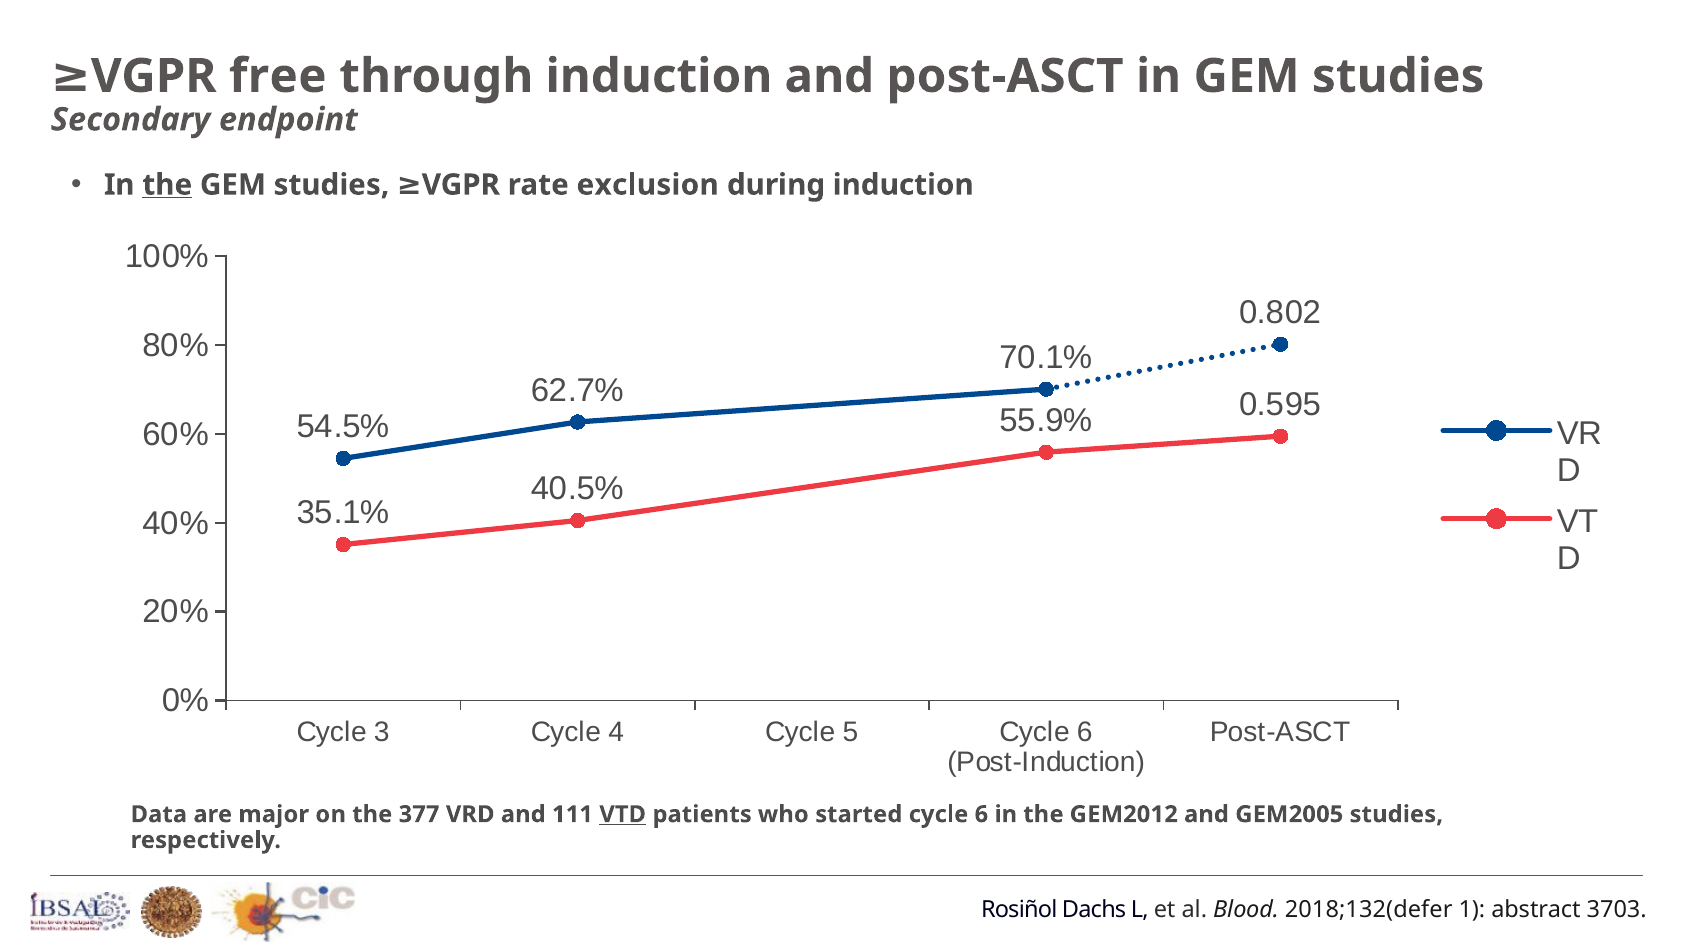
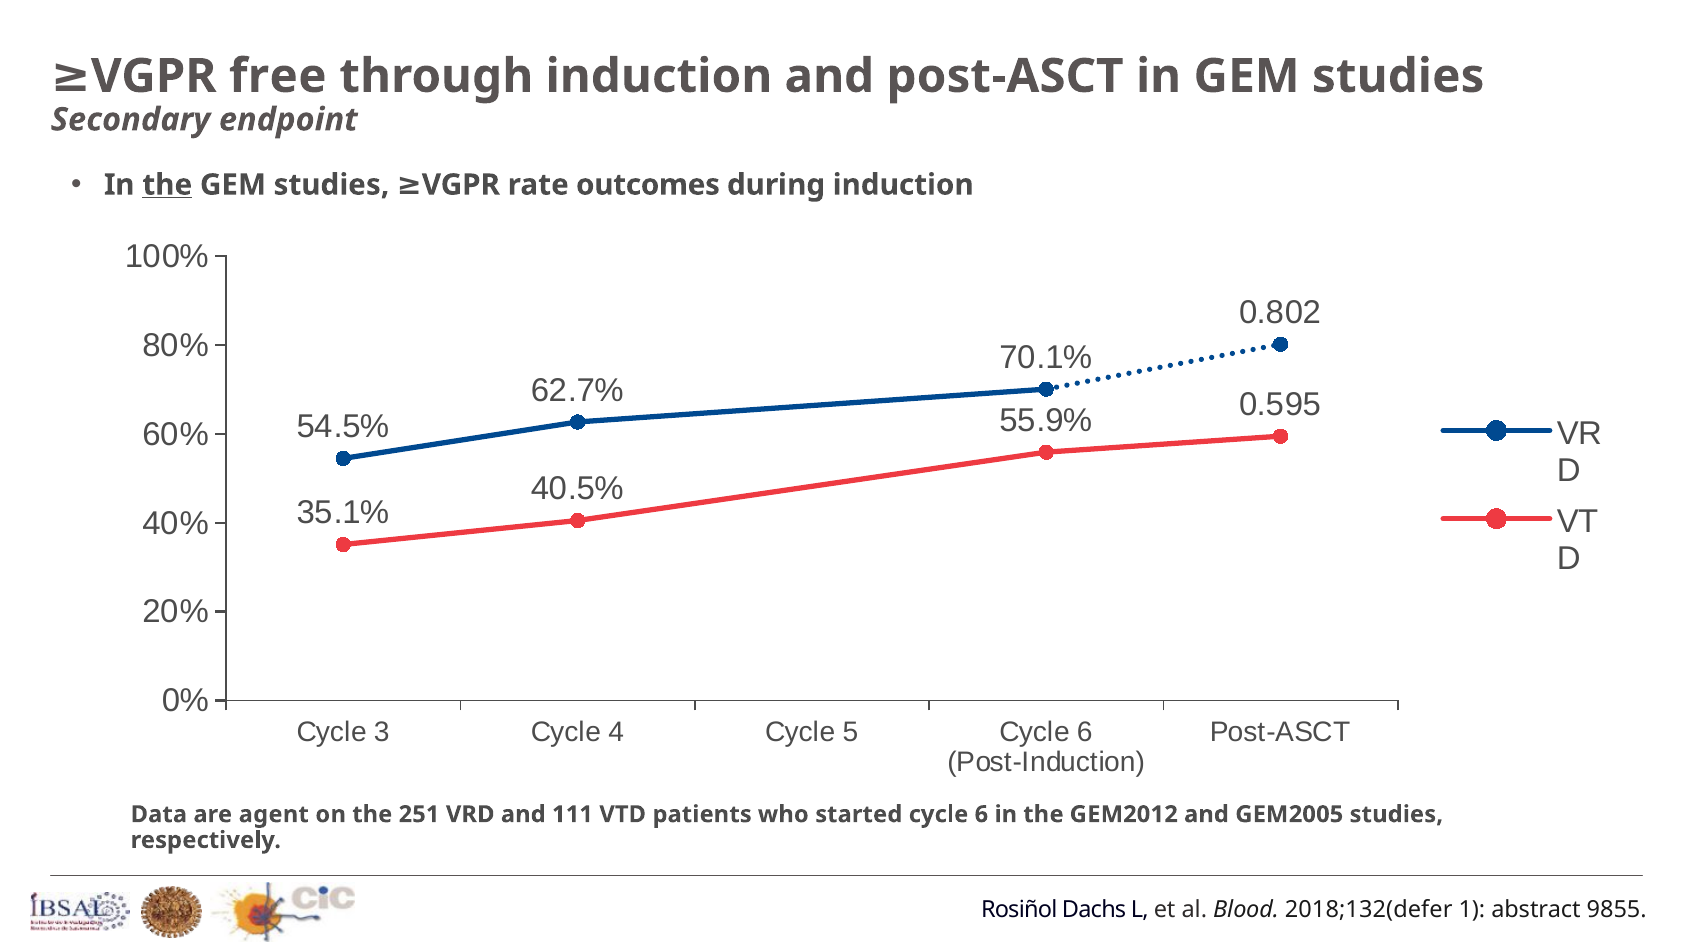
exclusion: exclusion -> outcomes (648, 185)
major: major -> agent (274, 815)
377: 377 -> 251 (419, 815)
VTD underline: present -> none (623, 815)
3703: 3703 -> 9855 (1617, 910)
